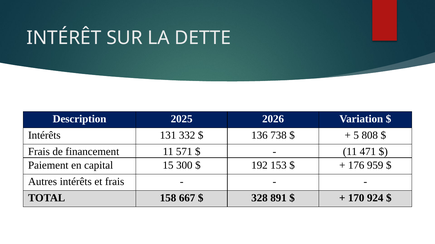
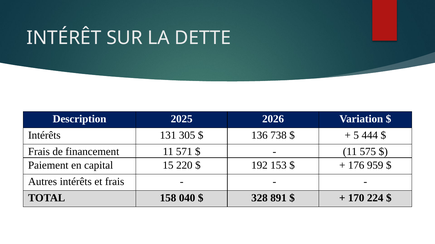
332: 332 -> 305 (187, 136)
808: 808 -> 444 (370, 136)
471: 471 -> 575 (368, 152)
300: 300 -> 220 (184, 166)
667: 667 -> 040 (187, 199)
924: 924 -> 224 (375, 199)
